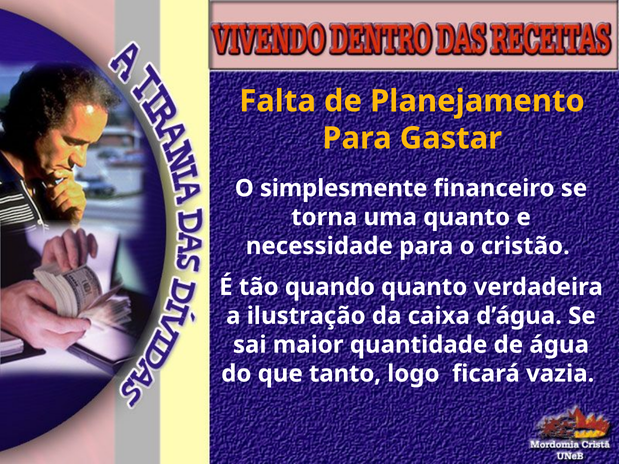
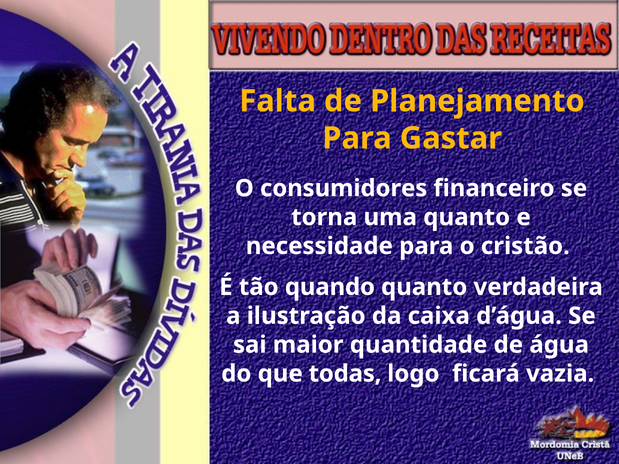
simplesmente: simplesmente -> consumidores (344, 188)
tanto: tanto -> todas (345, 374)
